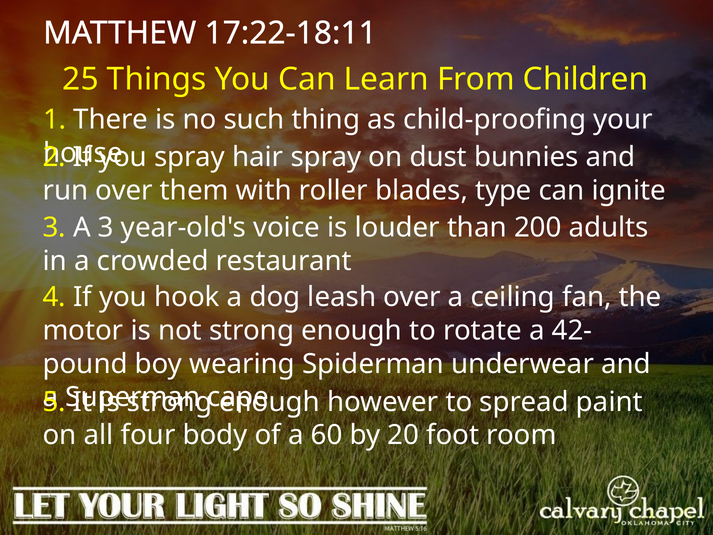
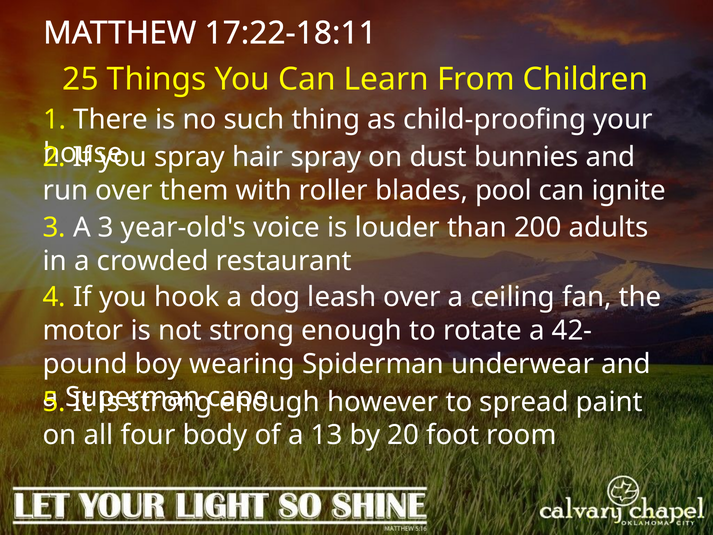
type: type -> pool (504, 191)
60: 60 -> 13 (327, 435)
